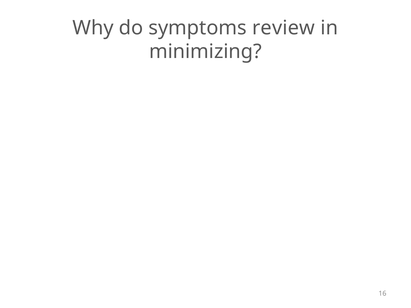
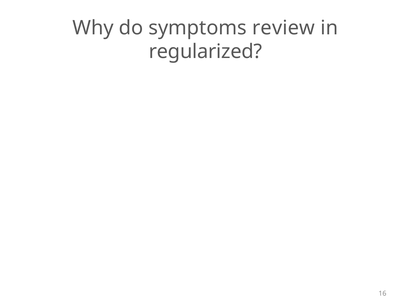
minimizing: minimizing -> regularized (206, 52)
